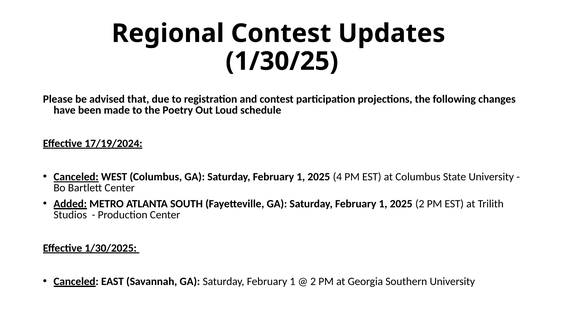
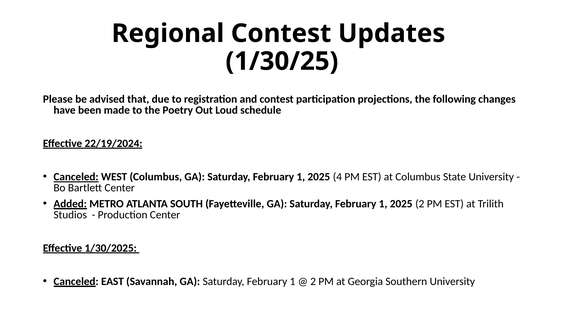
17/19/2024: 17/19/2024 -> 22/19/2024 (114, 144)
